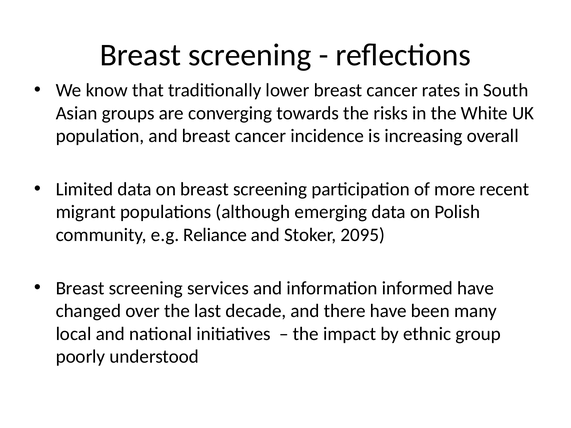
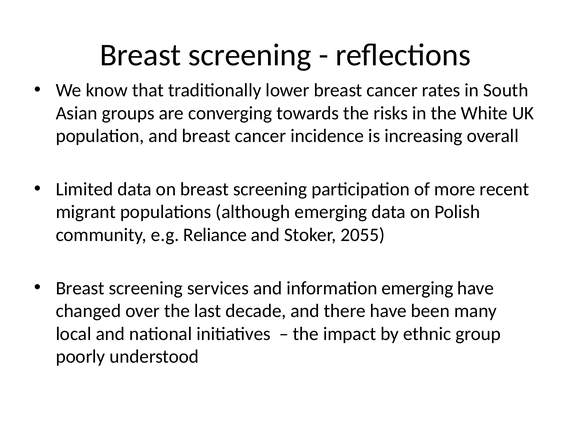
2095: 2095 -> 2055 (363, 235)
information informed: informed -> emerging (417, 288)
